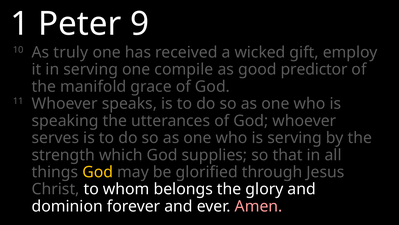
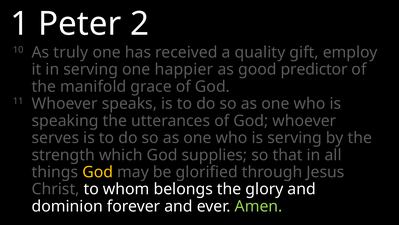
9: 9 -> 2 (140, 24)
wicked: wicked -> quality (260, 52)
compile: compile -> happier (184, 69)
Amen colour: pink -> light green (259, 206)
